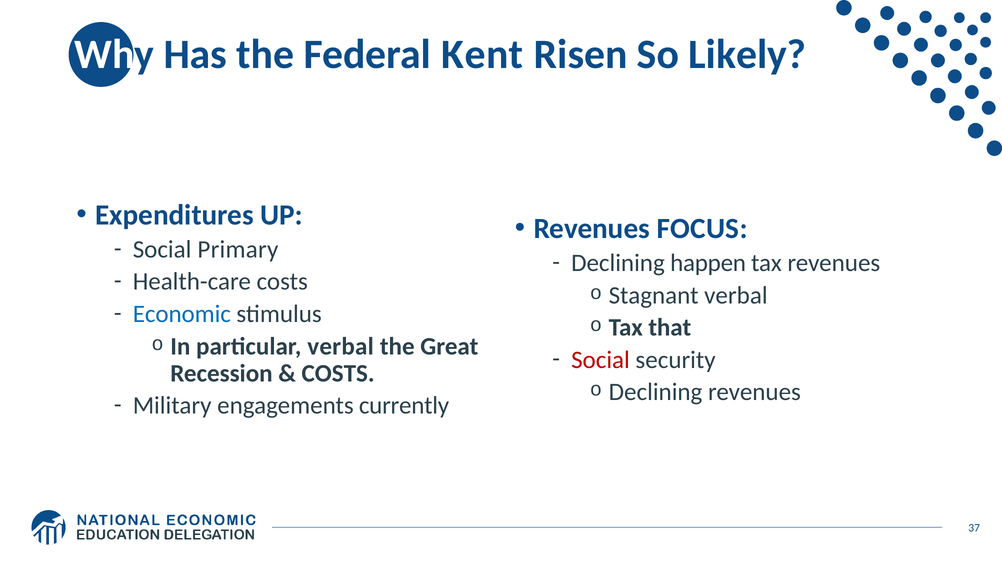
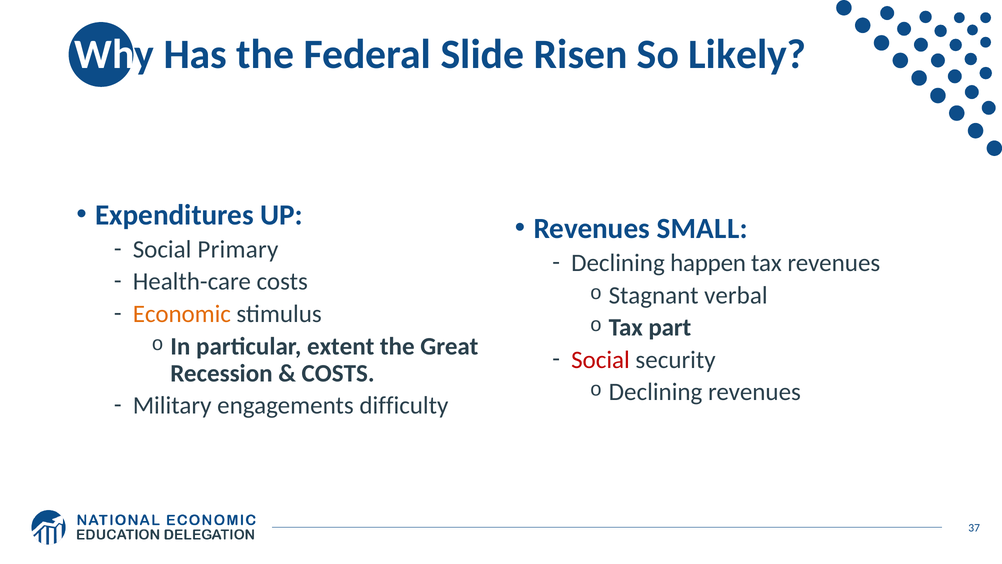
Kent: Kent -> Slide (483, 54)
FOCUS: FOCUS -> SMALL (702, 228)
Economic colour: blue -> orange (182, 314)
that: that -> part (670, 327)
particular verbal: verbal -> extent (341, 346)
currently: currently -> difficulty (404, 405)
